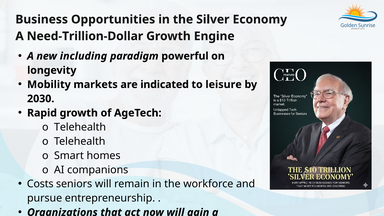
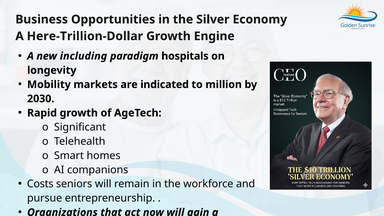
Need-Trillion-Dollar: Need-Trillion-Dollar -> Here-Trillion-Dollar (85, 36)
powerful: powerful -> hospitals (185, 56)
leisure: leisure -> million (224, 85)
Telehealth: Telehealth -> Significant (80, 127)
